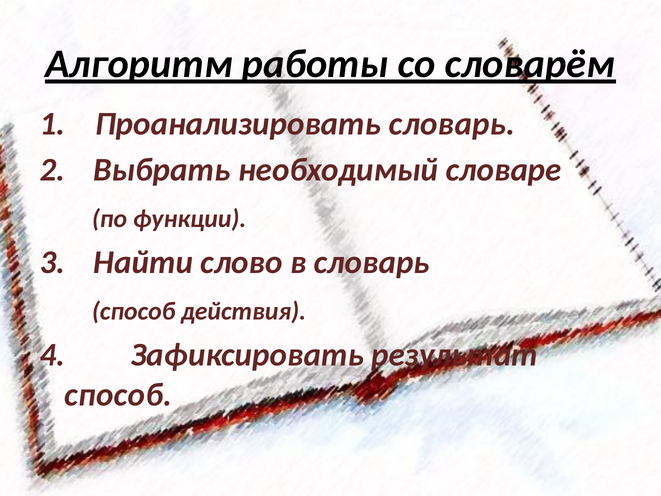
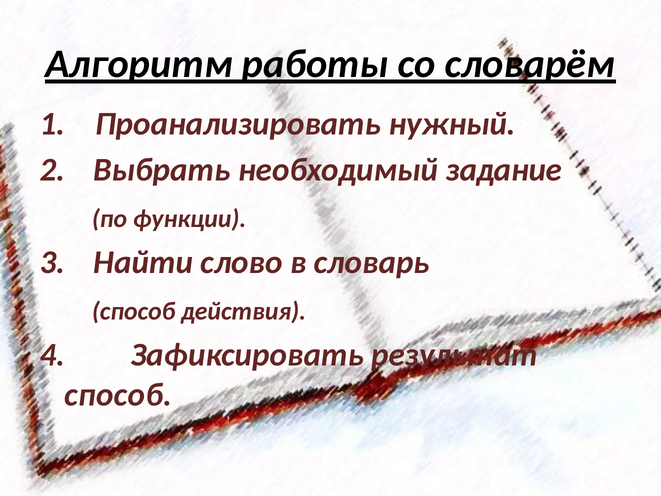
Проанализировать словарь: словарь -> нужный (452, 124)
словаре: словаре -> задание (504, 170)
